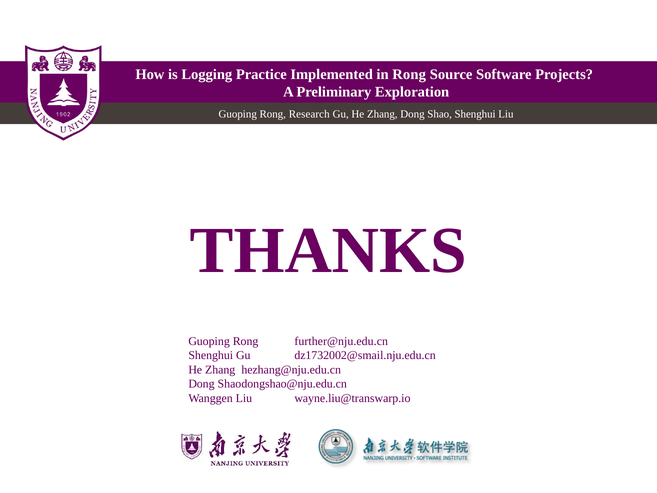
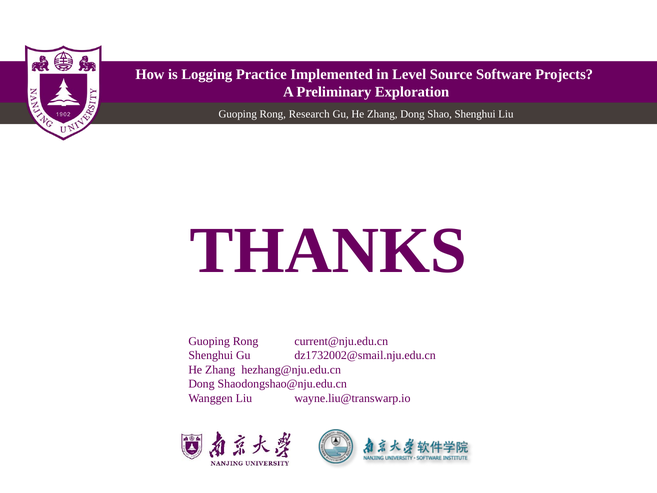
in Rong: Rong -> Level (409, 74)
further@nju.edu.cn: further@nju.edu.cn -> current@nju.edu.cn (341, 341)
